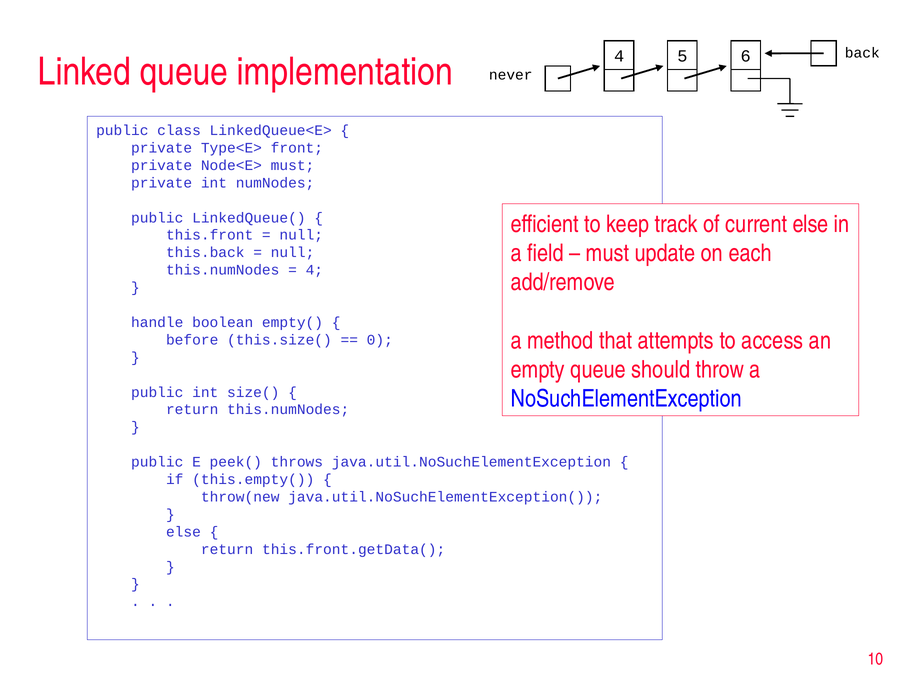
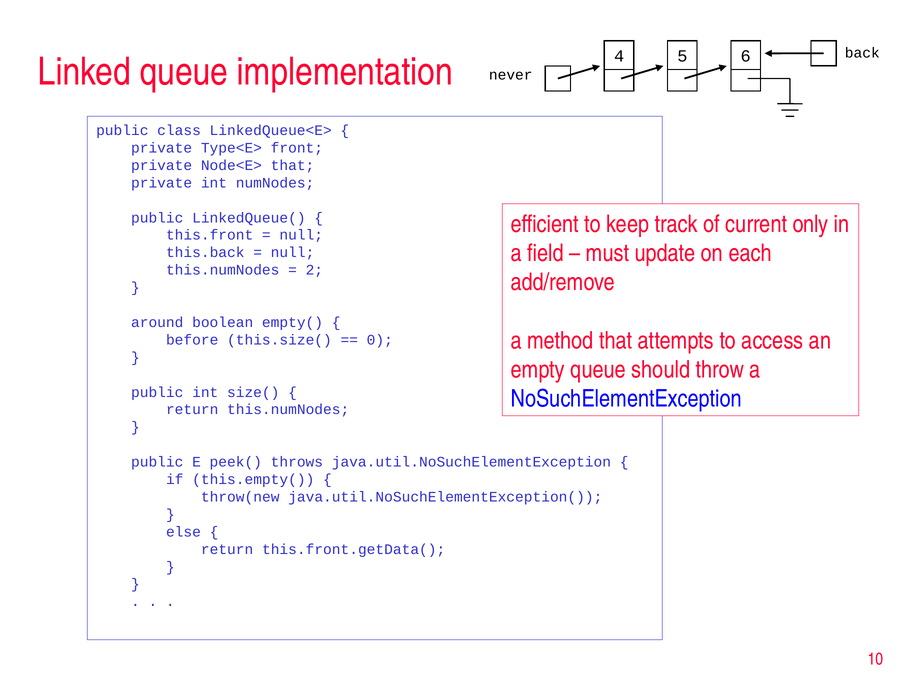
Node<E> must: must -> that (293, 166)
current else: else -> only (811, 224)
4: 4 -> 2 (314, 270)
handle: handle -> around (157, 323)
